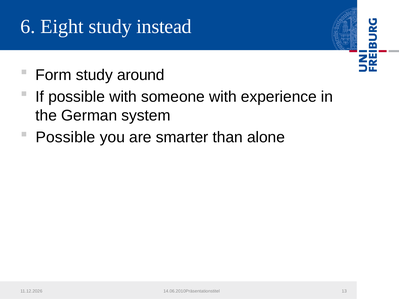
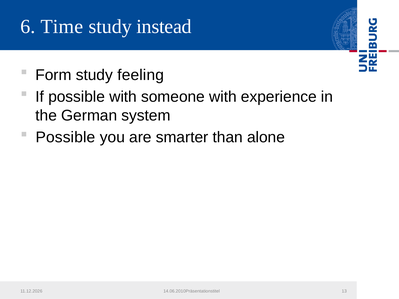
Eight: Eight -> Time (62, 27)
around: around -> feeling (141, 75)
